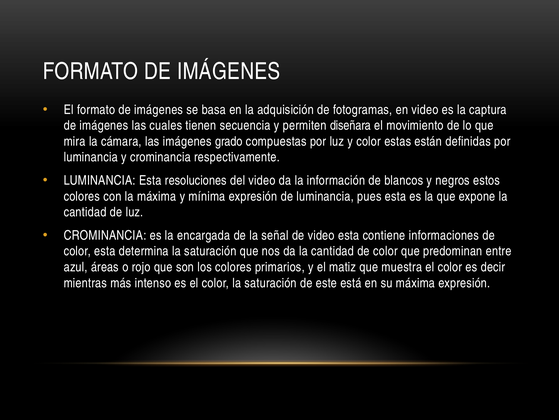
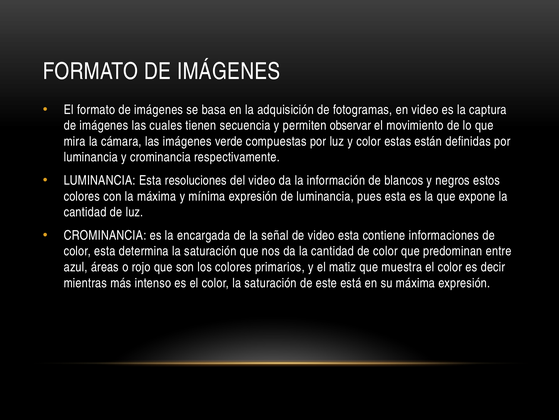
diseñara: diseñara -> observar (350, 125)
grado: grado -> verde (229, 141)
